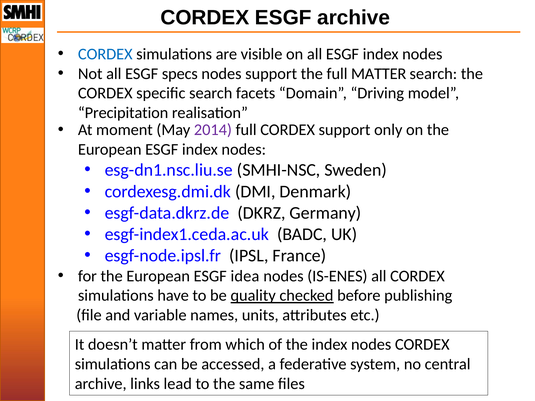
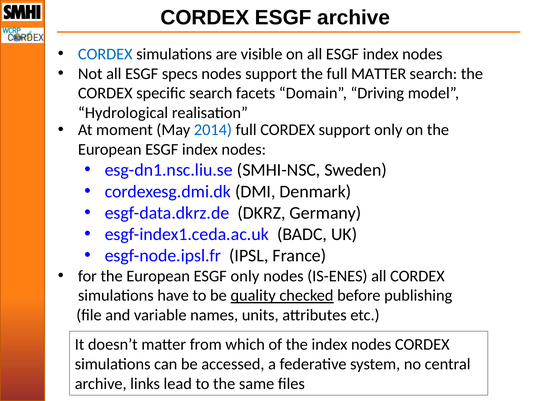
Precipitation: Precipitation -> Hydrological (123, 113)
2014 colour: purple -> blue (213, 130)
ESGF idea: idea -> only (245, 276)
